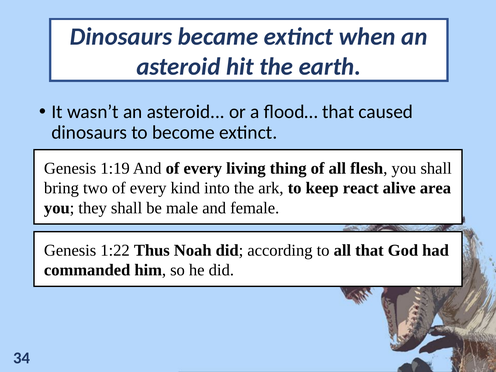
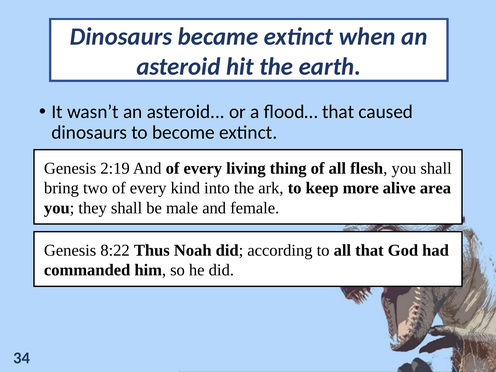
1:19: 1:19 -> 2:19 (115, 168)
react: react -> more (361, 188)
1:22: 1:22 -> 8:22 (115, 250)
